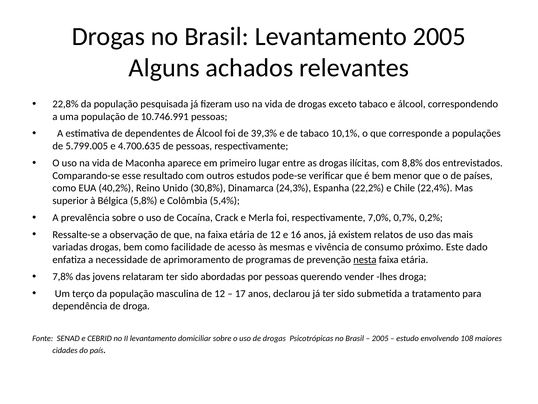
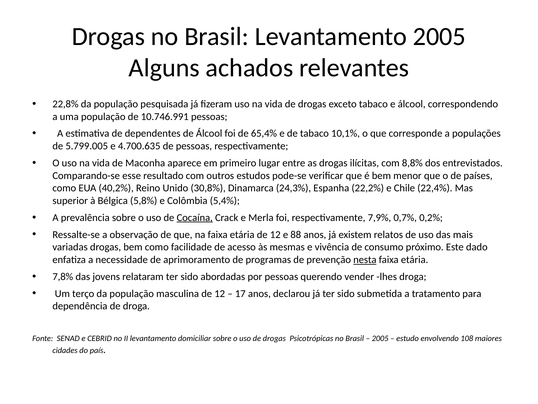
39,3%: 39,3% -> 65,4% (264, 133)
Cocaína underline: none -> present (195, 217)
7,0%: 7,0% -> 7,9% (379, 217)
16: 16 -> 88 (296, 234)
